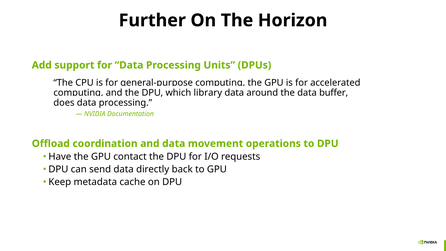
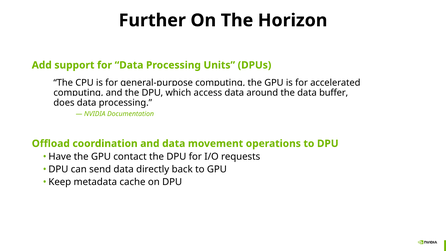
library: library -> access (208, 93)
